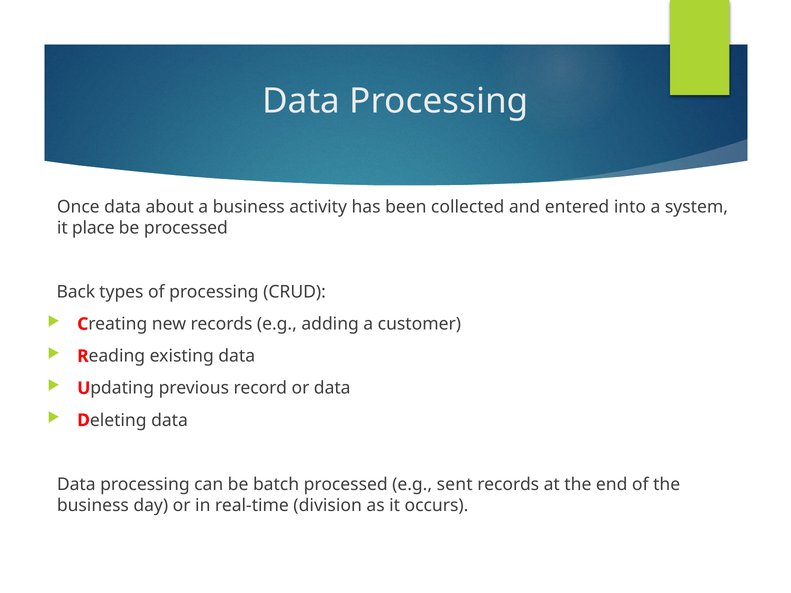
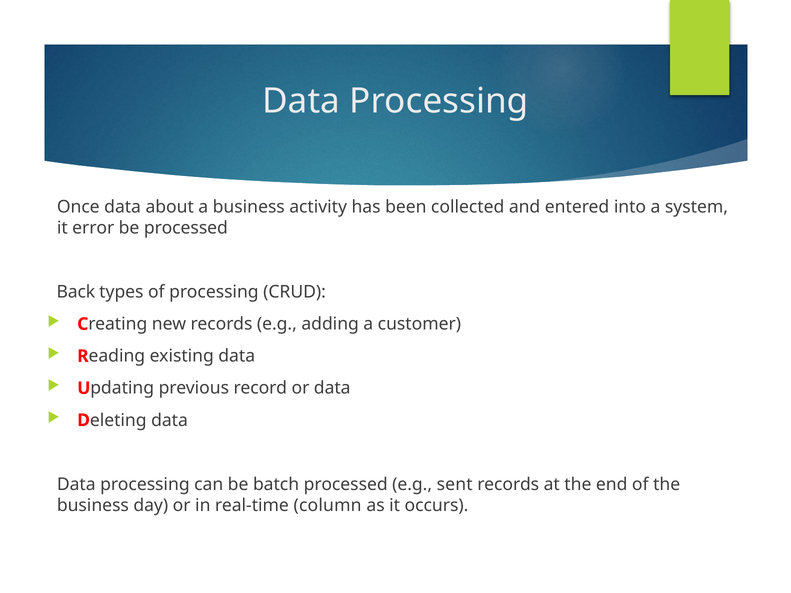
place: place -> error (93, 228)
division: division -> column (328, 506)
